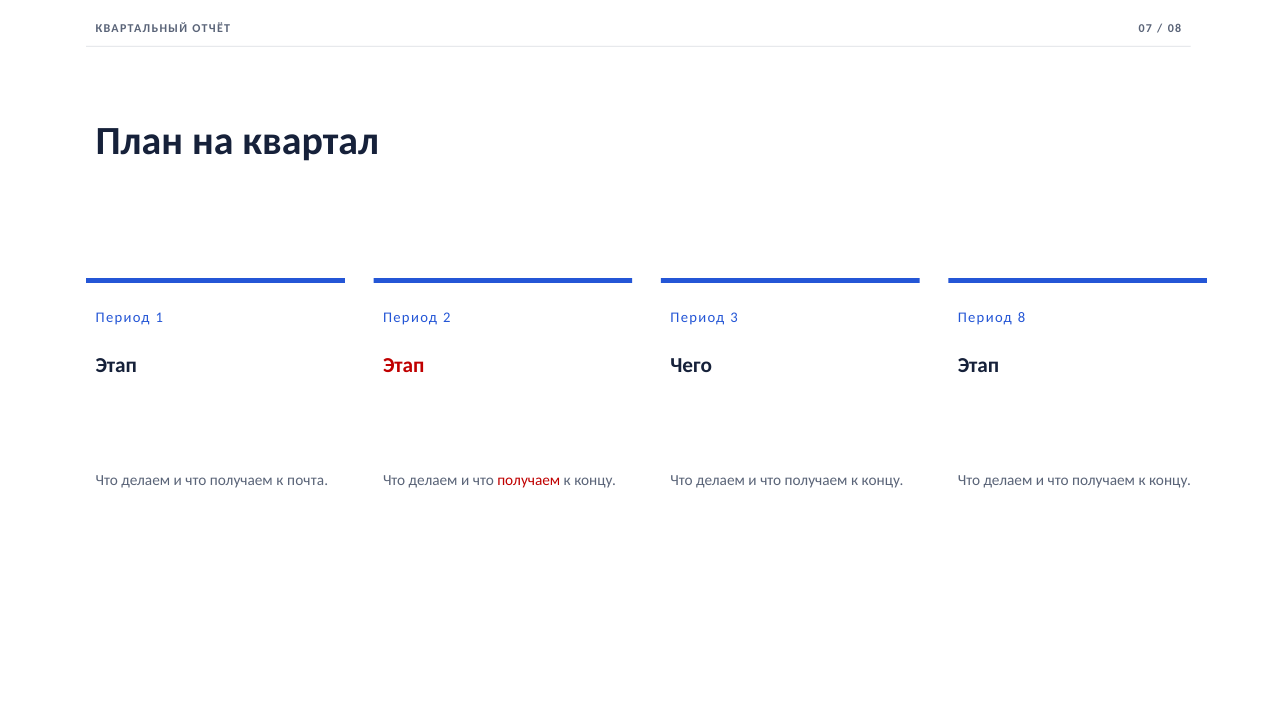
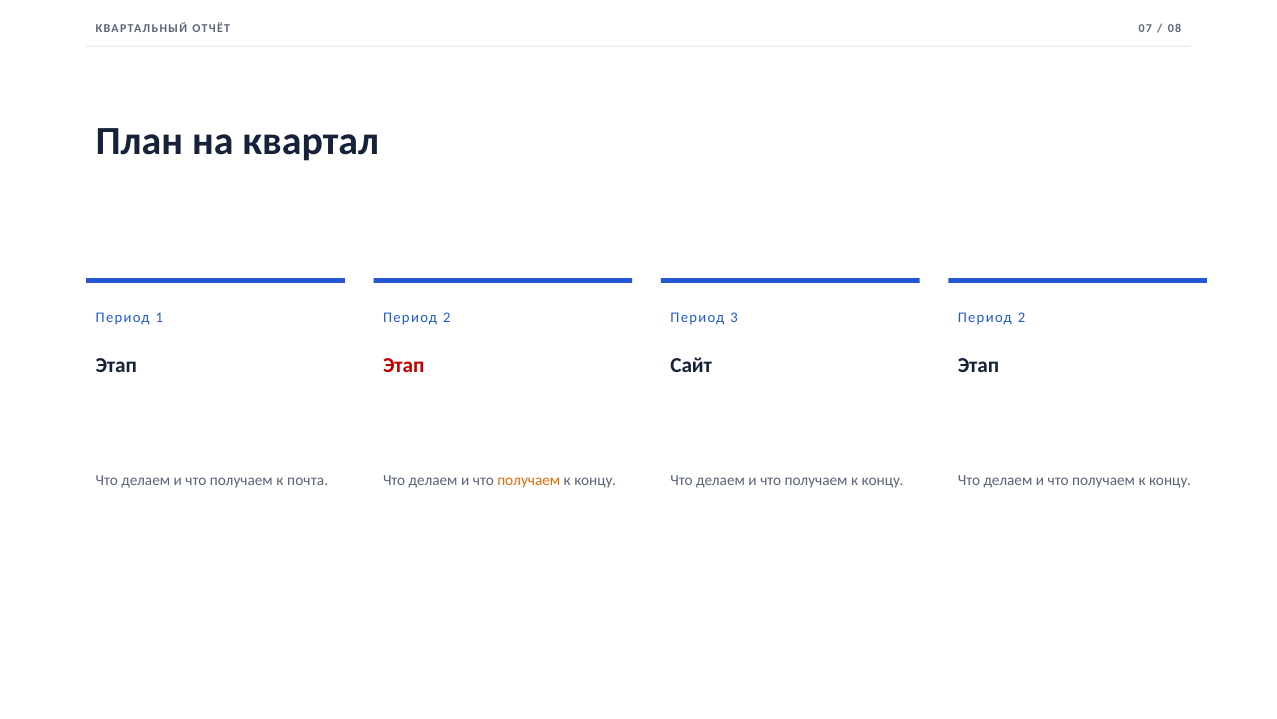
8: 8 -> 2 (1022, 317)
Чего: Чего -> Сайт (691, 365)
получаем colour: red -> orange (529, 480)
